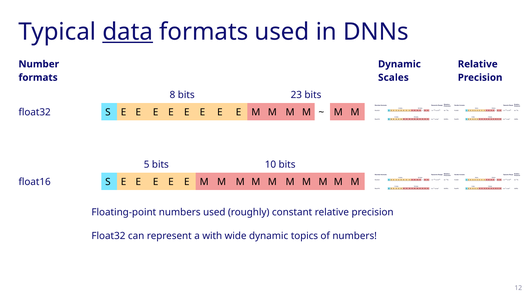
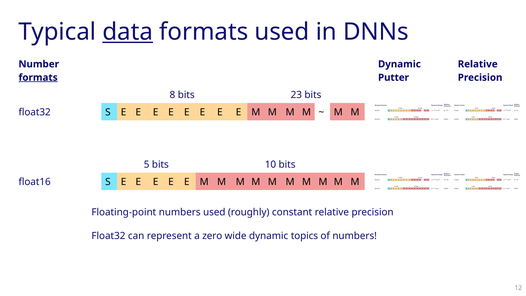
formats underline: none -> present (38, 78)
Scales: Scales -> Putter (394, 78)
with: with -> zero (212, 236)
